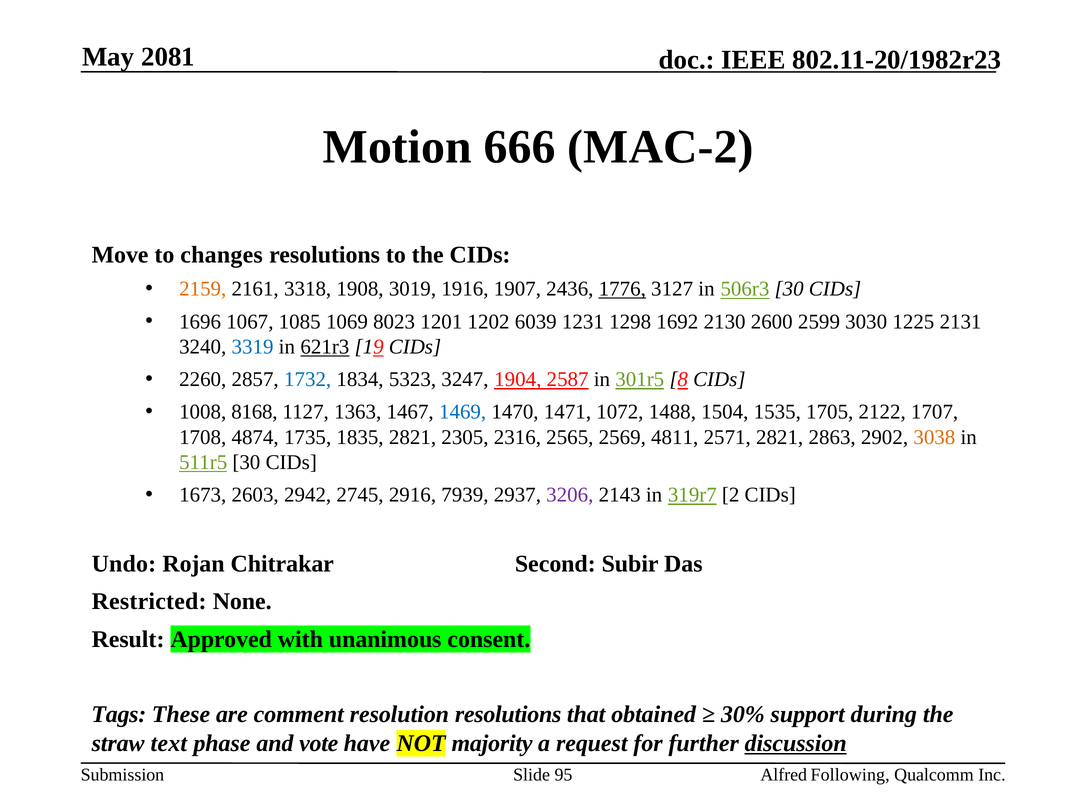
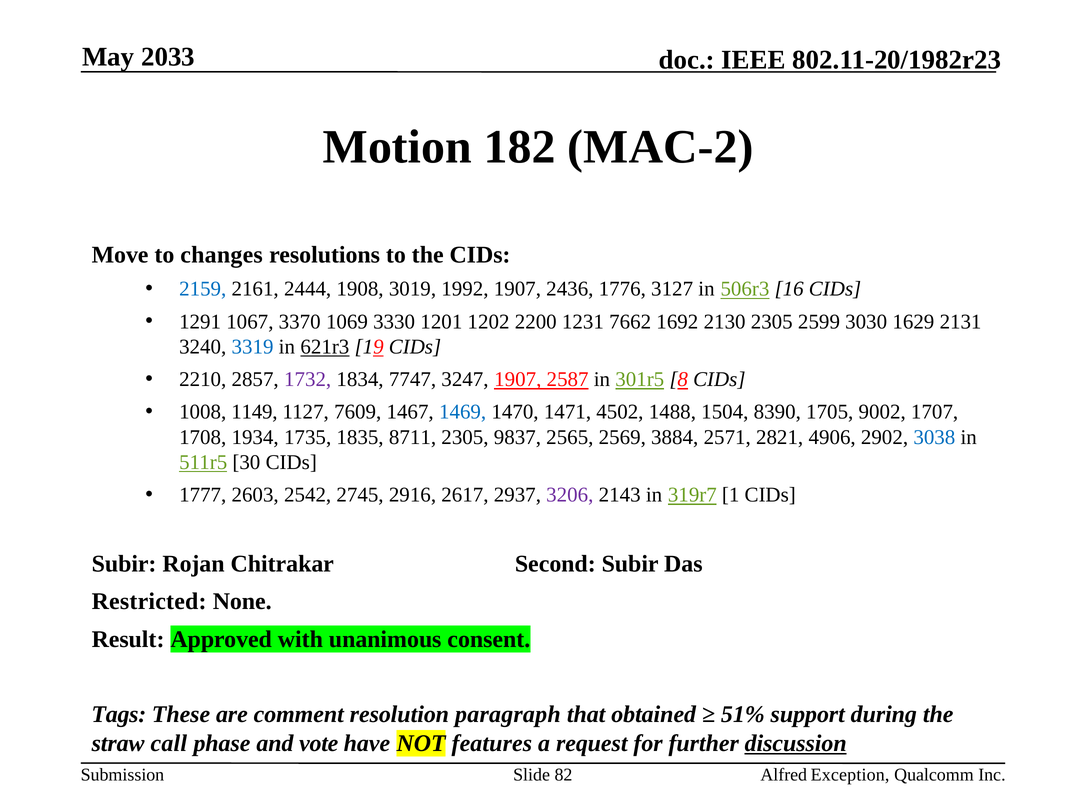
2081: 2081 -> 2033 (168, 57)
666: 666 -> 182 (520, 147)
2159 colour: orange -> blue (203, 289)
3318: 3318 -> 2444 (308, 289)
1916: 1916 -> 1992 (465, 289)
1776 underline: present -> none (622, 289)
506r3 30: 30 -> 16 (789, 289)
1696: 1696 -> 1291 (200, 322)
1085: 1085 -> 3370 (300, 322)
8023: 8023 -> 3330 (394, 322)
6039: 6039 -> 2200 (536, 322)
1298: 1298 -> 7662 (630, 322)
2130 2600: 2600 -> 2305 (772, 322)
1225: 1225 -> 1629 (913, 322)
2260: 2260 -> 2210 (203, 379)
1732 colour: blue -> purple (308, 379)
5323: 5323 -> 7747 (413, 379)
3247 1904: 1904 -> 1907 (518, 379)
8168: 8168 -> 1149 (254, 412)
1363: 1363 -> 7609 (358, 412)
1072: 1072 -> 4502 (620, 412)
1535: 1535 -> 8390 (777, 412)
2122: 2122 -> 9002 (882, 412)
4874: 4874 -> 1934 (255, 437)
1835 2821: 2821 -> 8711 (413, 437)
2316: 2316 -> 9837 (517, 437)
4811: 4811 -> 3884 (675, 437)
2863: 2863 -> 4906 (832, 437)
3038 colour: orange -> blue (934, 437)
1673: 1673 -> 1777 (203, 495)
2942: 2942 -> 2542 (308, 495)
7939: 7939 -> 2617 (465, 495)
2: 2 -> 1 (731, 495)
Undo: Undo -> Subir (124, 564)
resolution resolutions: resolutions -> paragraph (508, 714)
30%: 30% -> 51% (743, 714)
text: text -> call (169, 743)
majority: majority -> features (492, 743)
95: 95 -> 82 (563, 775)
Following: Following -> Exception (850, 775)
